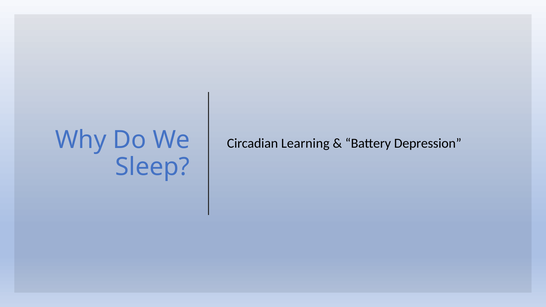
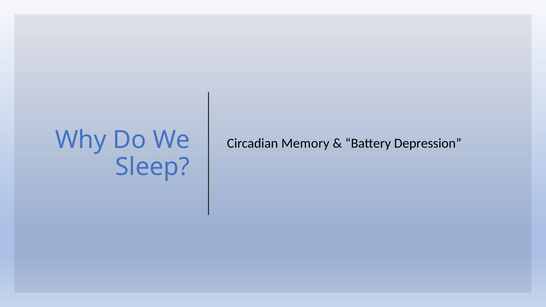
Learning: Learning -> Memory (305, 143)
